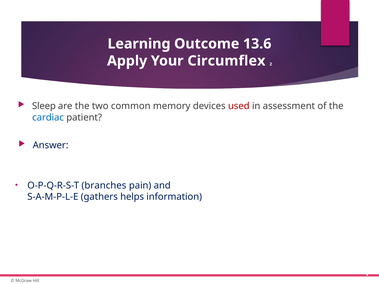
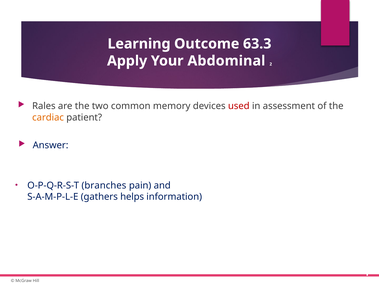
13.6: 13.6 -> 63.3 (257, 44)
Circumflex: Circumflex -> Abdominal (226, 61)
Sleep: Sleep -> Rales (44, 106)
cardiac colour: blue -> orange (48, 118)
